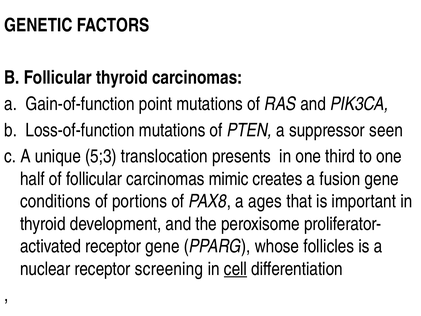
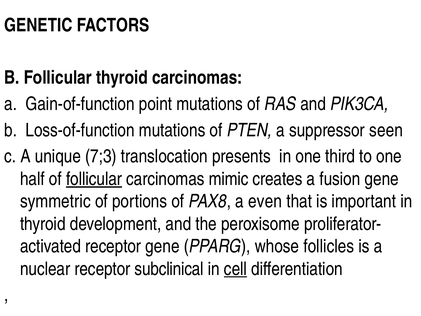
5;3: 5;3 -> 7;3 (101, 156)
follicular underline: none -> present (94, 179)
conditions: conditions -> symmetric (55, 201)
ages: ages -> even (265, 201)
screening: screening -> subclinical (169, 269)
